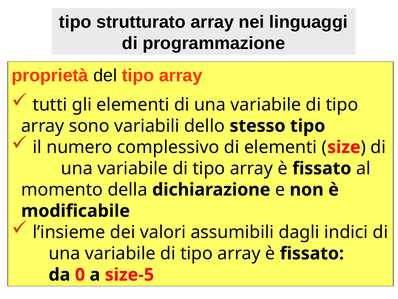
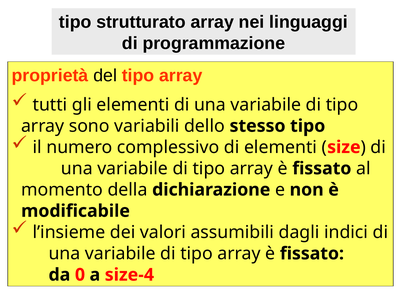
size-5: size-5 -> size-4 (129, 274)
